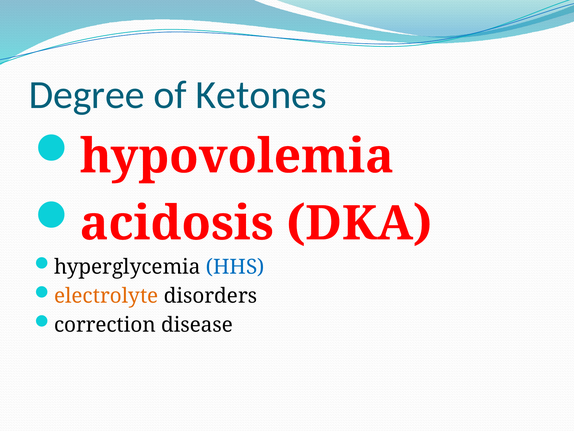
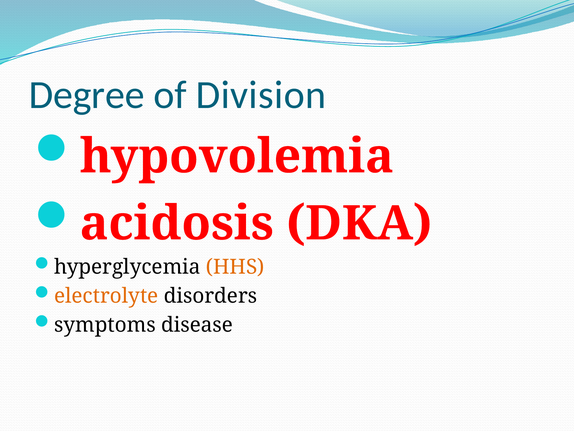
Ketones: Ketones -> Division (261, 95)
HHS colour: blue -> orange (235, 267)
correction: correction -> symptoms (105, 325)
